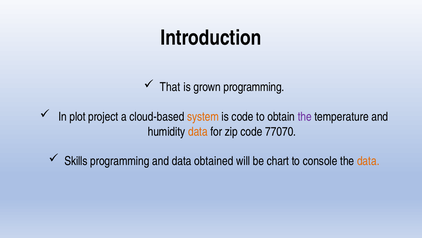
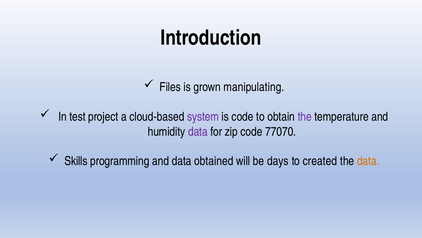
That: That -> Files (170, 87)
grown programming: programming -> manipulating (254, 87)
plot: plot -> test (78, 116)
system colour: orange -> purple (203, 116)
data colour: orange -> purple (198, 131)
chart: chart -> days (278, 161)
console: console -> created (320, 161)
